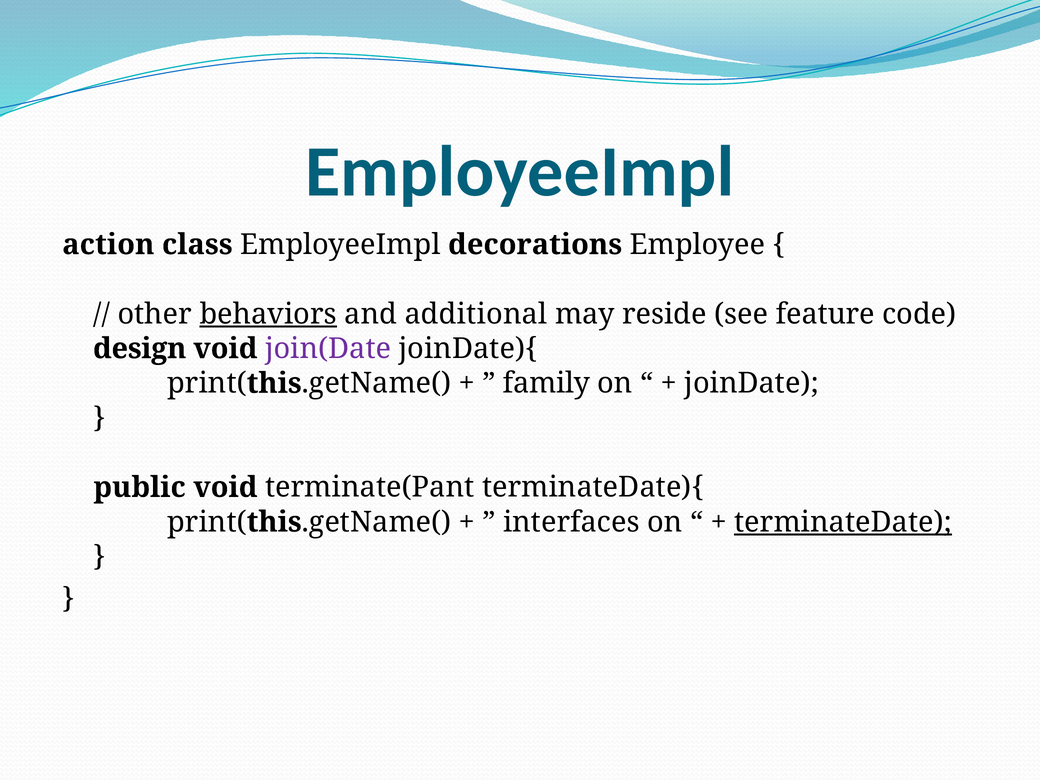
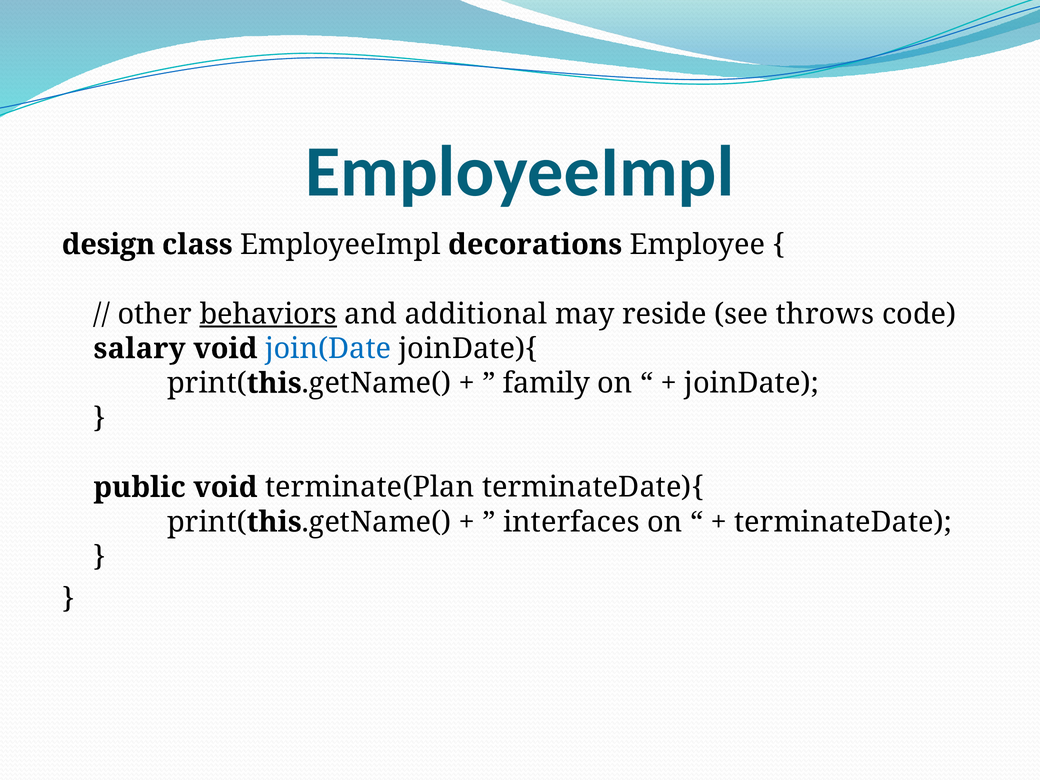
action: action -> design (109, 245)
feature: feature -> throws (825, 314)
design: design -> salary (139, 349)
join(Date colour: purple -> blue (328, 349)
terminate(Pant: terminate(Pant -> terminate(Plan (370, 487)
terminateDate underline: present -> none (843, 522)
